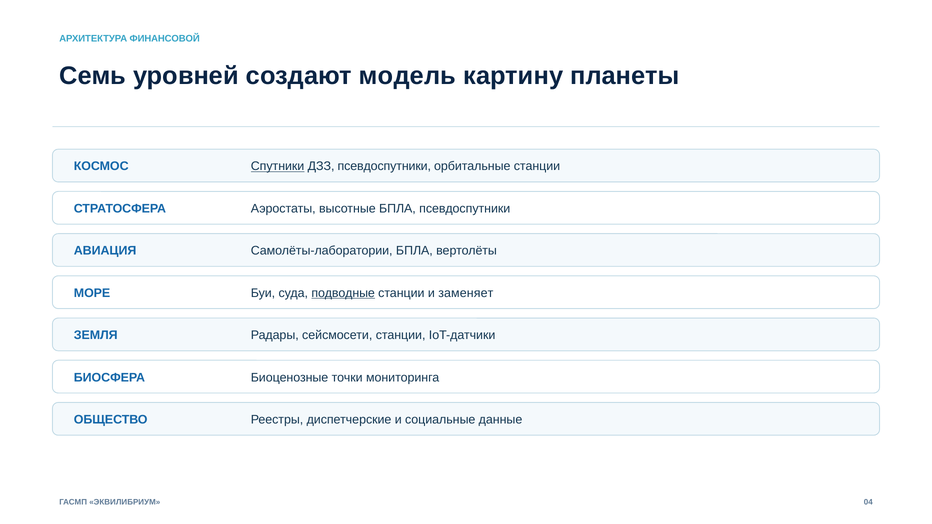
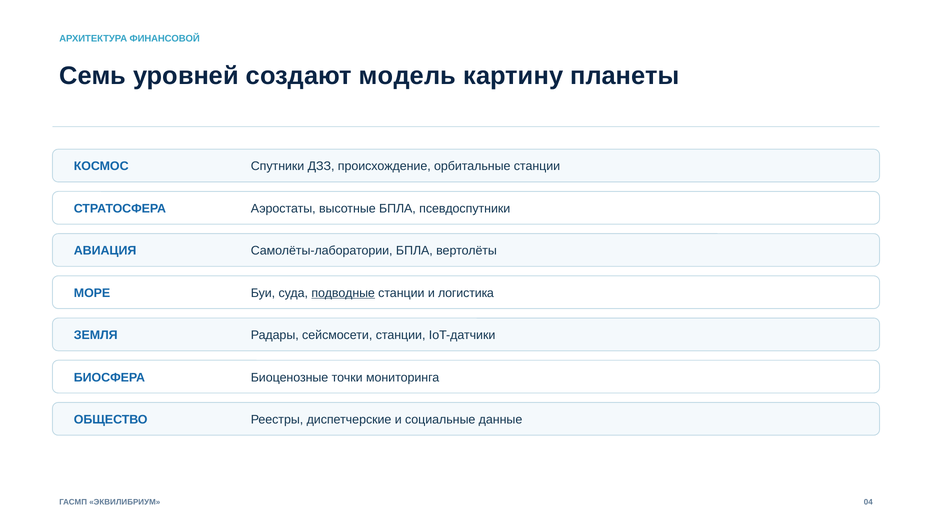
Спутники underline: present -> none (278, 166)
ДЗЗ псевдоспутники: псевдоспутники -> происхождение (384, 166)
заменяет: заменяет -> логистика (466, 293)
